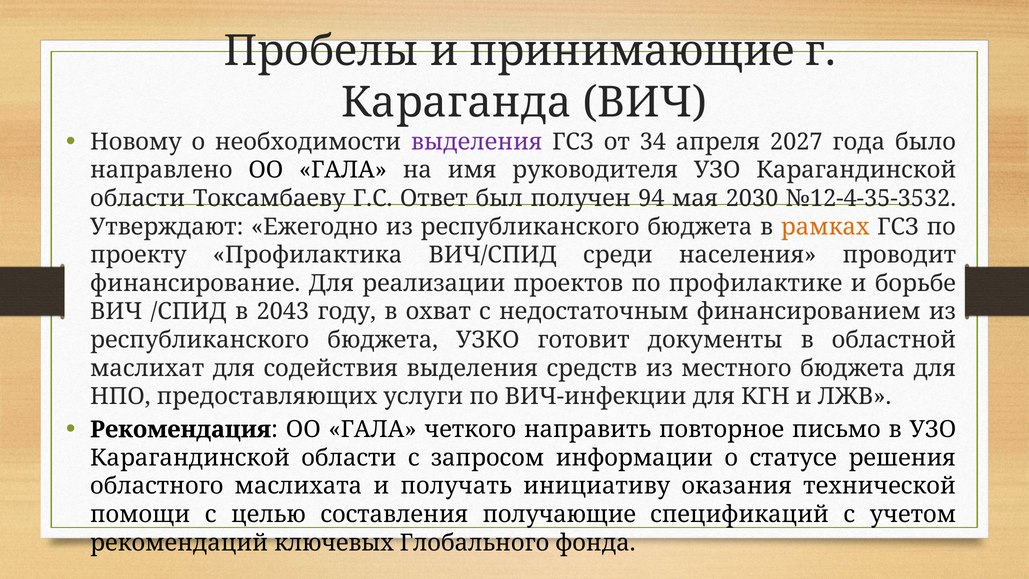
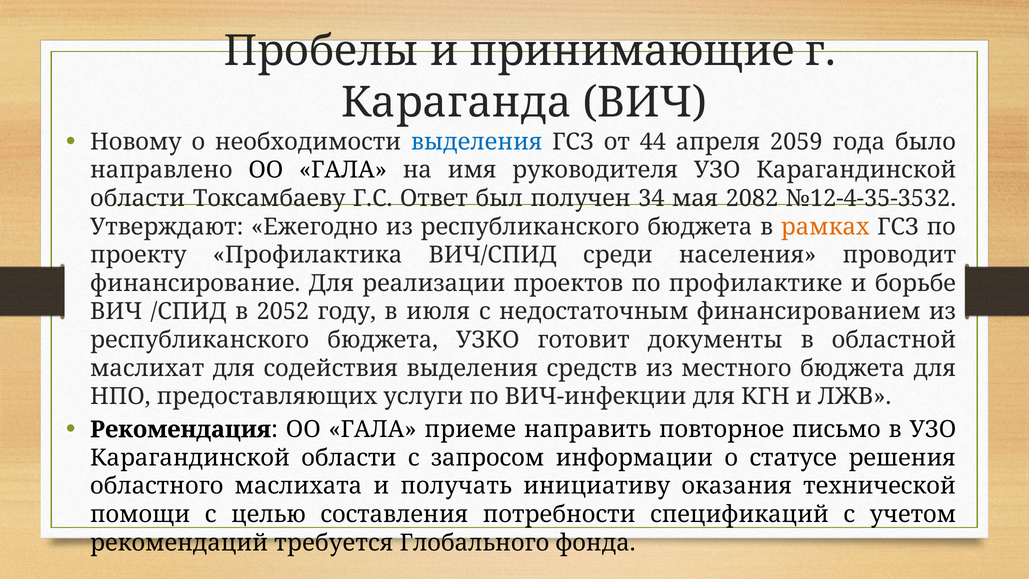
выделения colour: purple -> blue (477, 142)
34: 34 -> 44 (653, 142)
2027: 2027 -> 2059 (796, 142)
94: 94 -> 34 (651, 198)
2030: 2030 -> 2082 (752, 198)
2043: 2043 -> 2052 (283, 312)
охват: охват -> июля (438, 312)
четкого: четкого -> приеме (470, 429)
получающие: получающие -> потребности (559, 514)
ключевых: ключевых -> требуется (334, 543)
